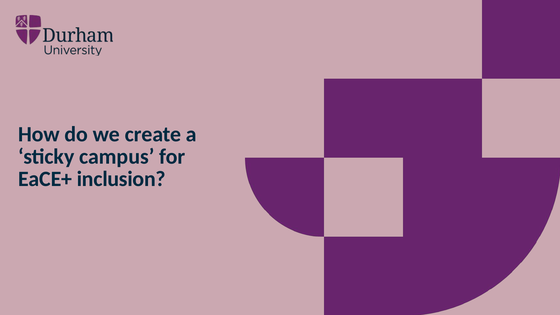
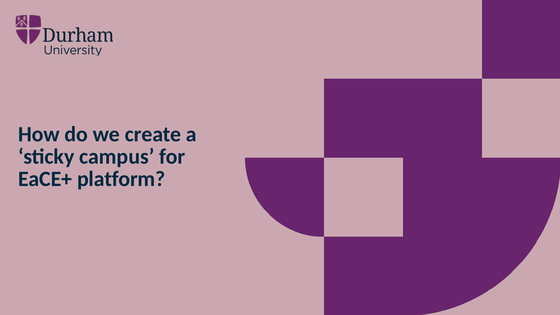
inclusion: inclusion -> platform (121, 179)
